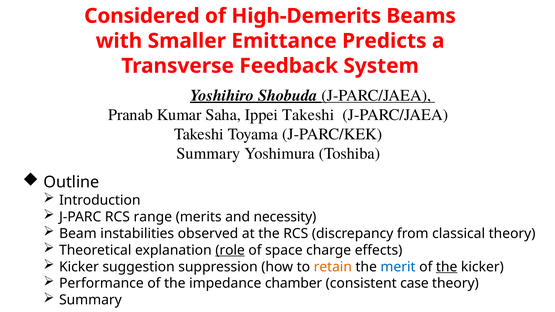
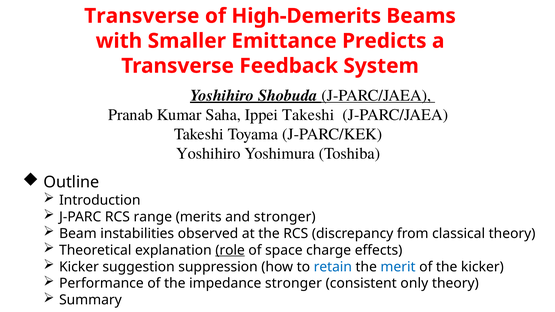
Considered: Considered -> Transverse (142, 16)
Summary: Summary -> Yoshihiro (208, 154)
and necessity: necessity -> stronger (285, 217)
retain colour: orange -> blue (333, 267)
the underline: present -> none (447, 267)
impedance chamber: chamber -> stronger (293, 284)
case: case -> only (414, 284)
